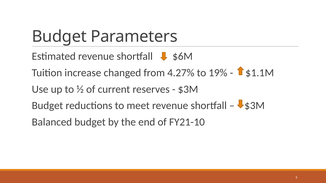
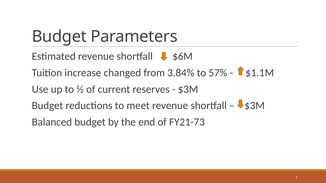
4.27%: 4.27% -> 3.84% (181, 73)
19%: 19% -> 57% (218, 73)
FY21-10: FY21-10 -> FY21-73 (187, 122)
